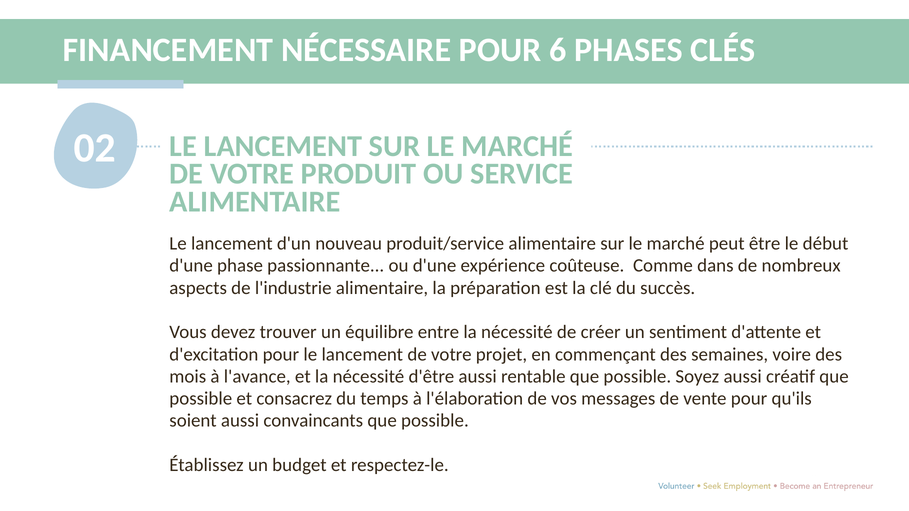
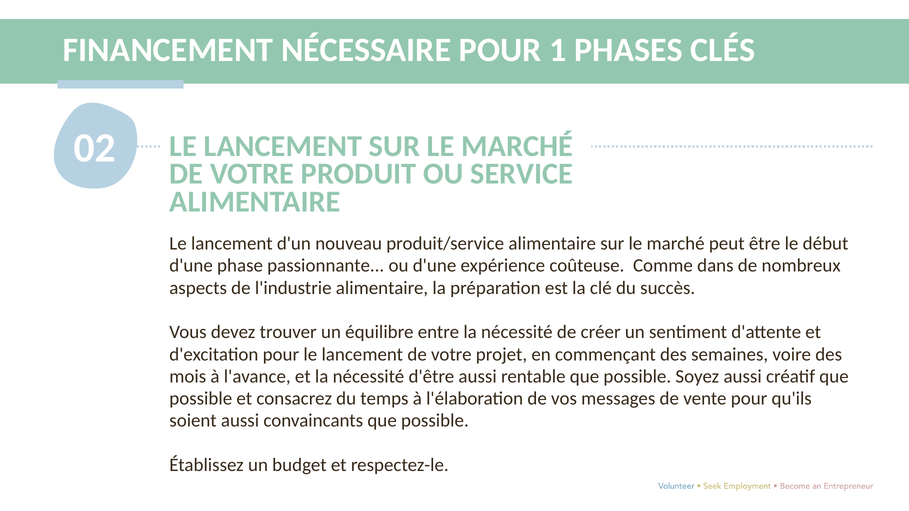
6: 6 -> 1 (558, 50)
